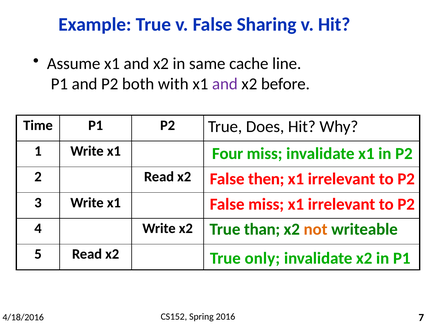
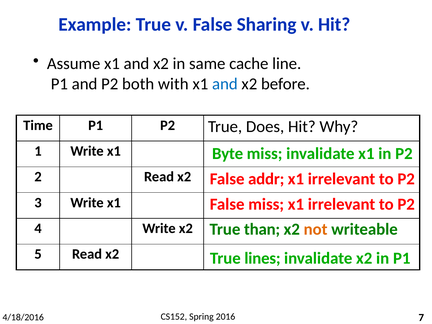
and colour: purple -> blue (225, 84)
Four: Four -> Byte (228, 154)
then: then -> addr (266, 179)
only: only -> lines (262, 258)
